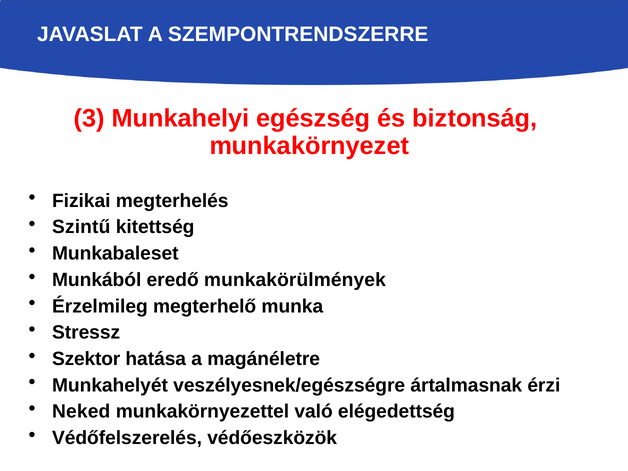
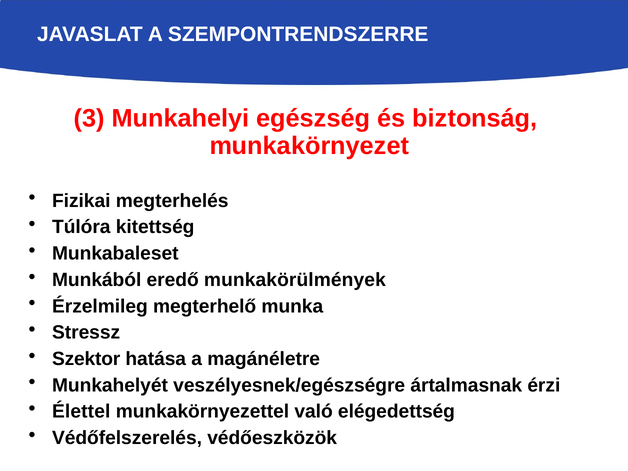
Szintű: Szintű -> Túlóra (81, 227)
Neked: Neked -> Élettel (81, 412)
